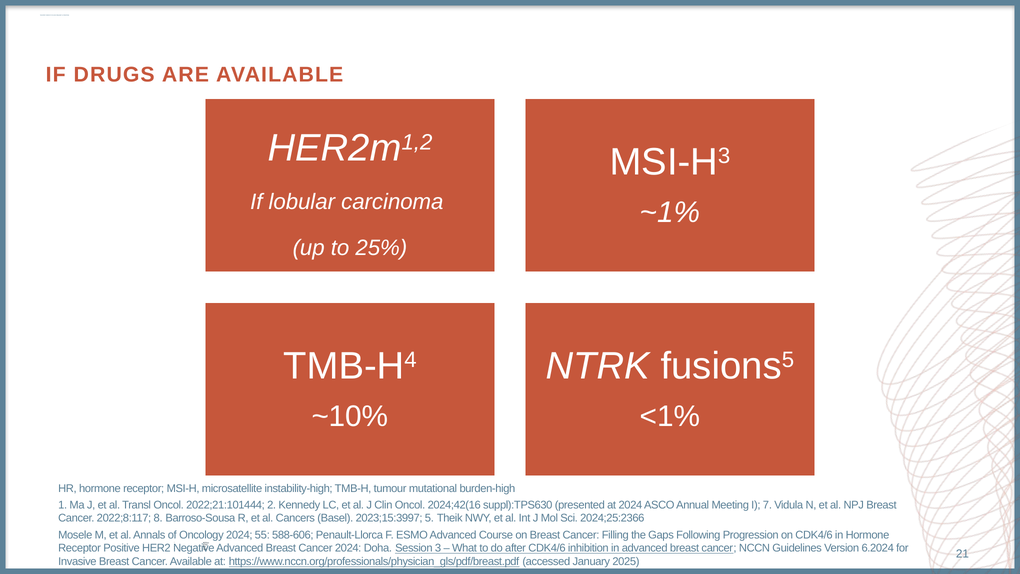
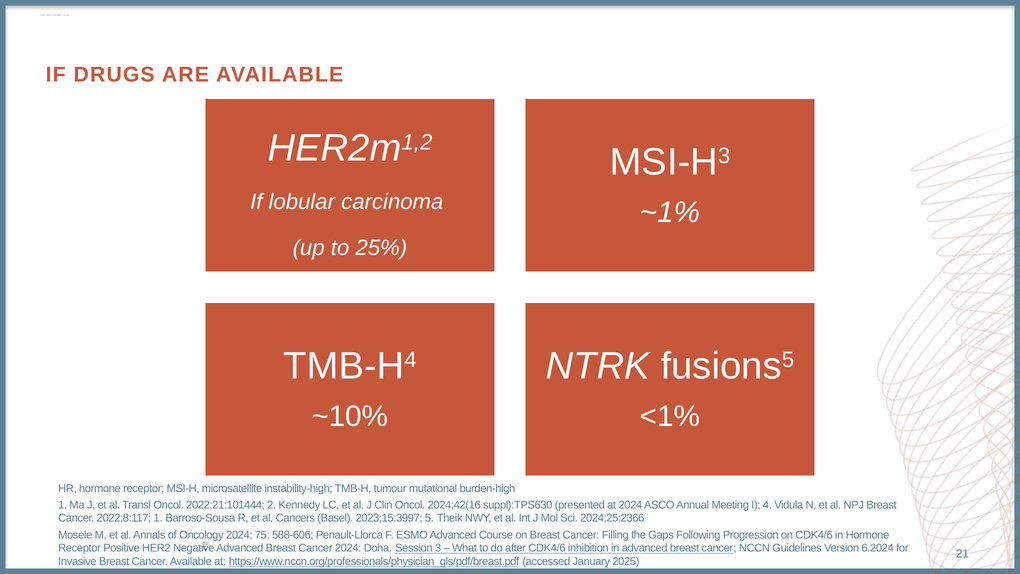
7: 7 -> 4 (767, 505)
2022;8:117 8: 8 -> 1 (158, 518)
55: 55 -> 75 (262, 535)
